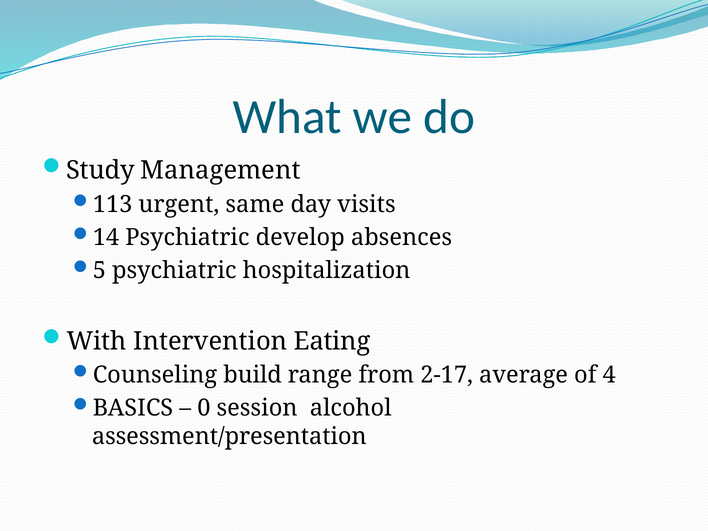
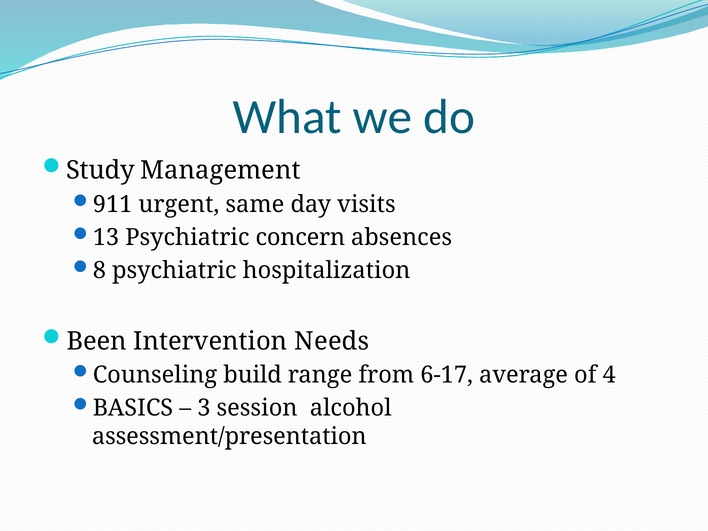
113: 113 -> 911 (113, 205)
14: 14 -> 13 (106, 238)
develop: develop -> concern (300, 238)
5: 5 -> 8 (99, 271)
With: With -> Been (97, 341)
Eating: Eating -> Needs (332, 341)
2-17: 2-17 -> 6-17 (447, 375)
0: 0 -> 3 (204, 408)
